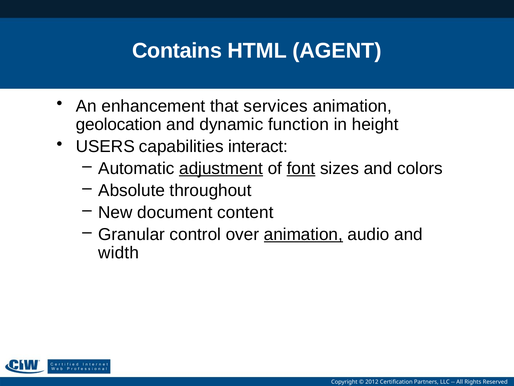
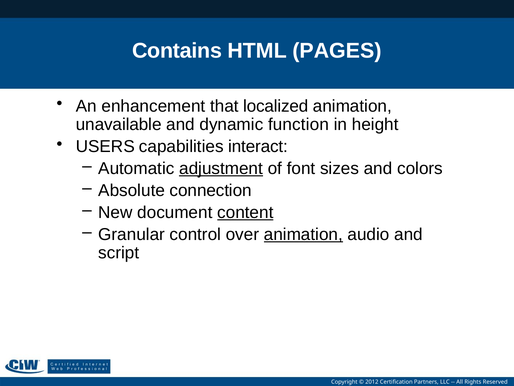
AGENT: AGENT -> PAGES (337, 51)
services: services -> localized (276, 106)
geolocation: geolocation -> unavailable (119, 124)
font underline: present -> none (301, 168)
throughout: throughout -> connection (211, 190)
content underline: none -> present (245, 212)
width: width -> script (119, 253)
